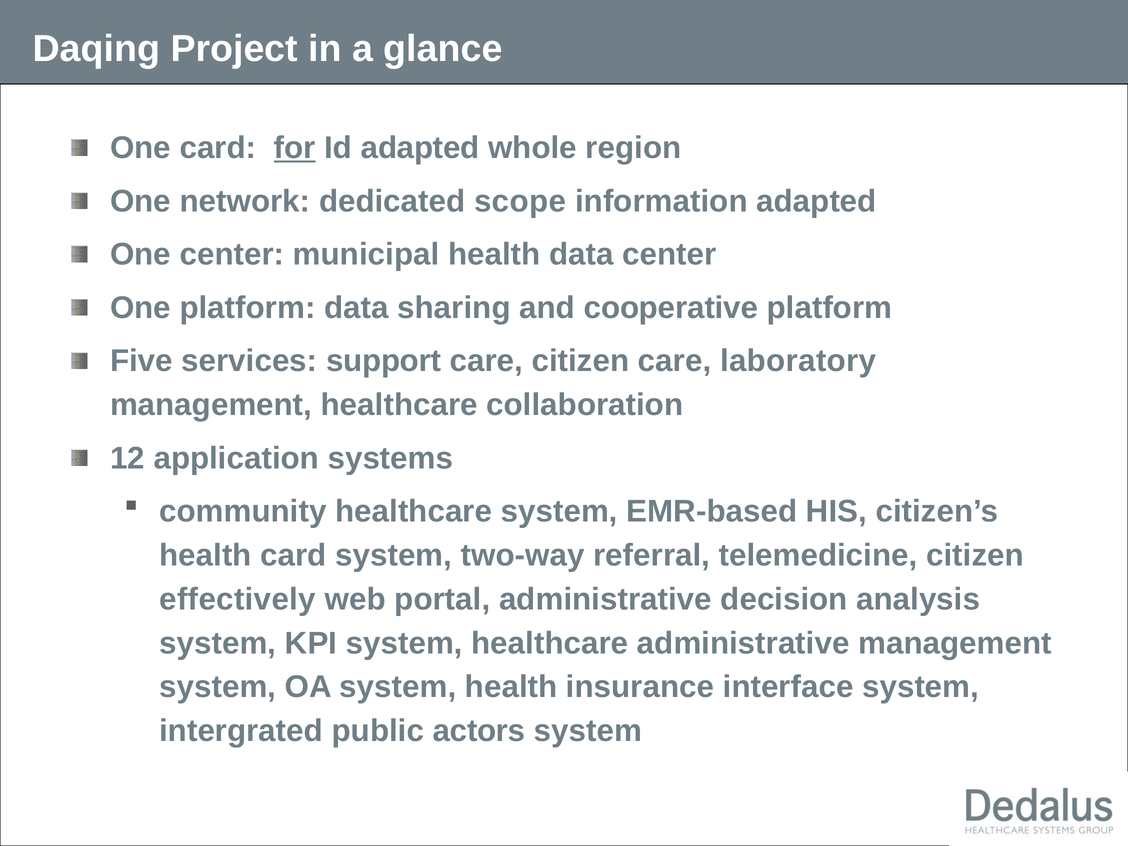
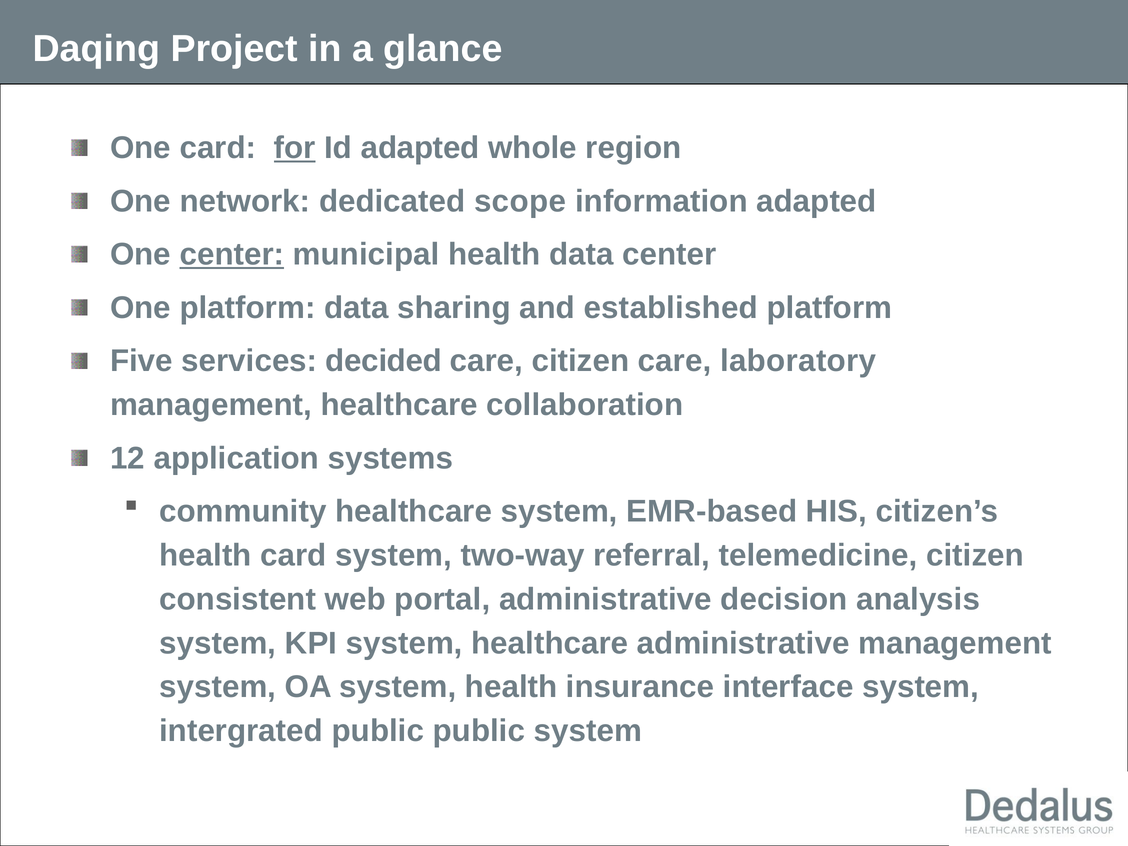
center underline: none -> present (232, 255)
cooperative: cooperative -> established (671, 308)
support: support -> decided (384, 361)
effectively: effectively -> consistent (238, 599)
public actors: actors -> public (479, 731)
